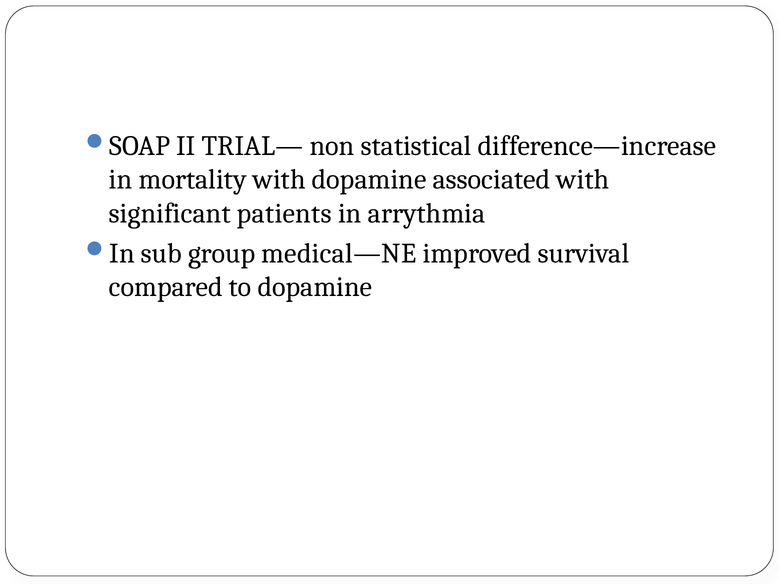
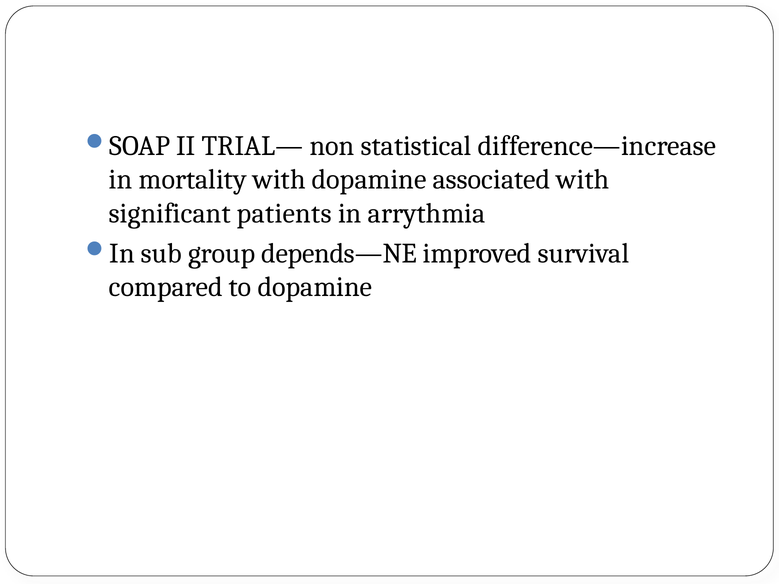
medical—NE: medical—NE -> depends—NE (339, 254)
